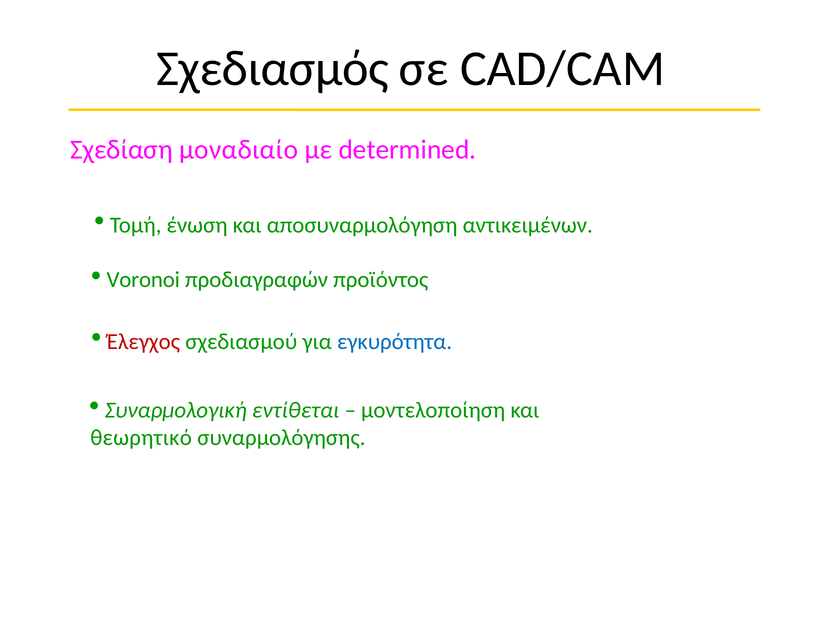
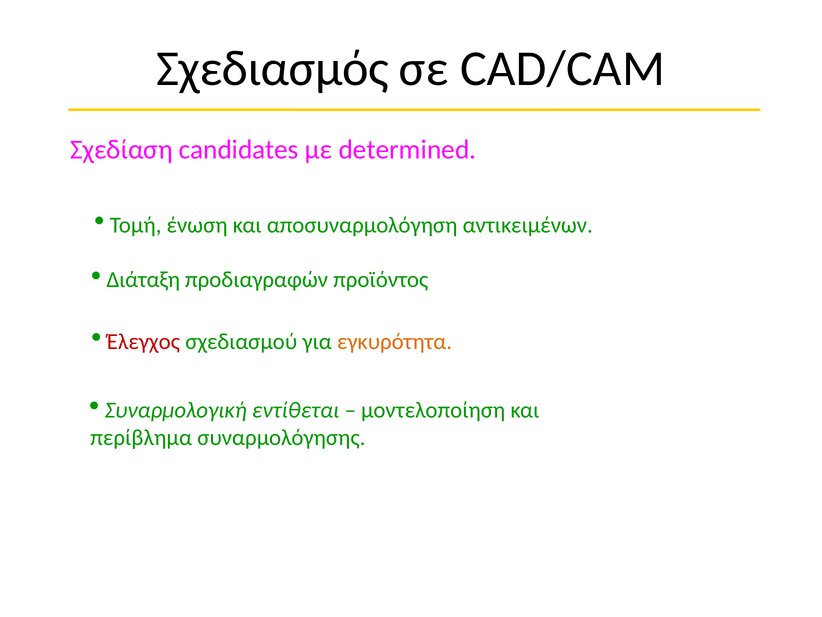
μοναδιαίο: μοναδιαίο -> candidates (239, 149)
Voronoi: Voronoi -> Διάταξη (143, 280)
εγκυρότητα colour: blue -> orange (395, 341)
θεωρητικό: θεωρητικό -> περίβλημα (141, 437)
